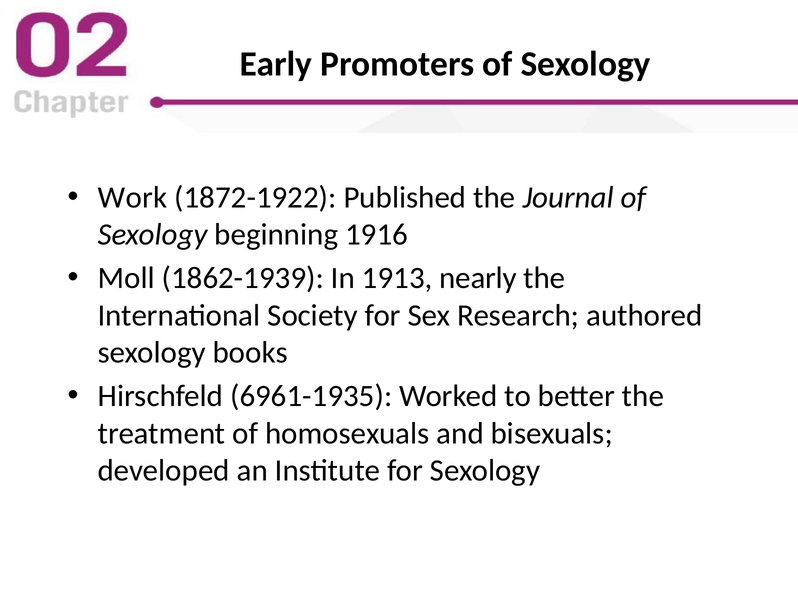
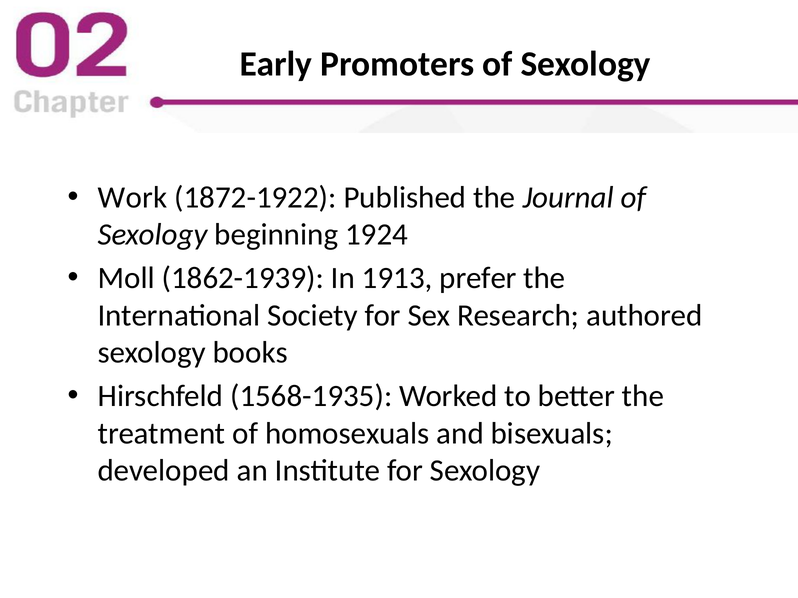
1916: 1916 -> 1924 (377, 235)
nearly: nearly -> prefer (478, 278)
6961-1935: 6961-1935 -> 1568-1935 (311, 396)
